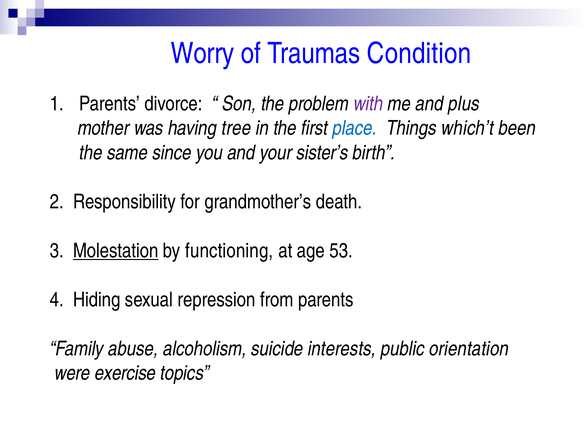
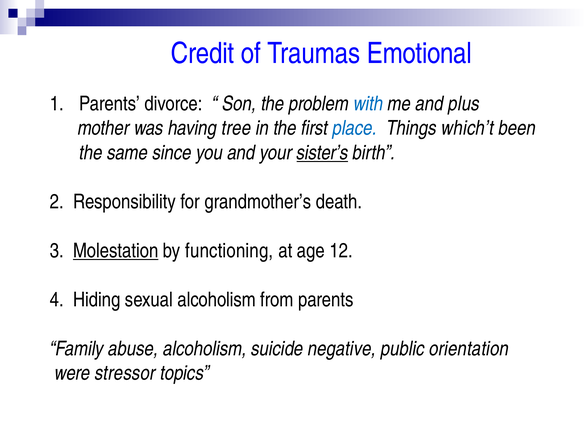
Worry: Worry -> Credit (203, 53)
Condition: Condition -> Emotional (419, 53)
with colour: purple -> blue (368, 104)
sister’s underline: none -> present (322, 153)
53: 53 -> 12 (341, 251)
sexual repression: repression -> alcoholism (217, 300)
interests: interests -> negative (342, 349)
exercise: exercise -> stressor (125, 373)
